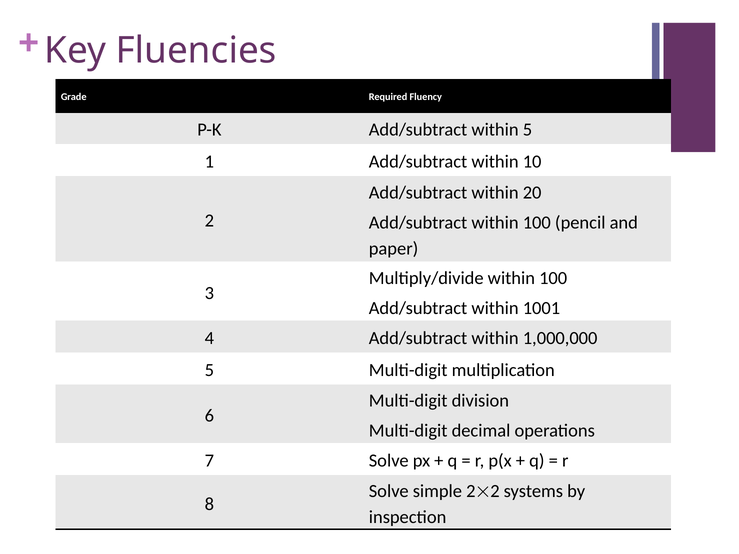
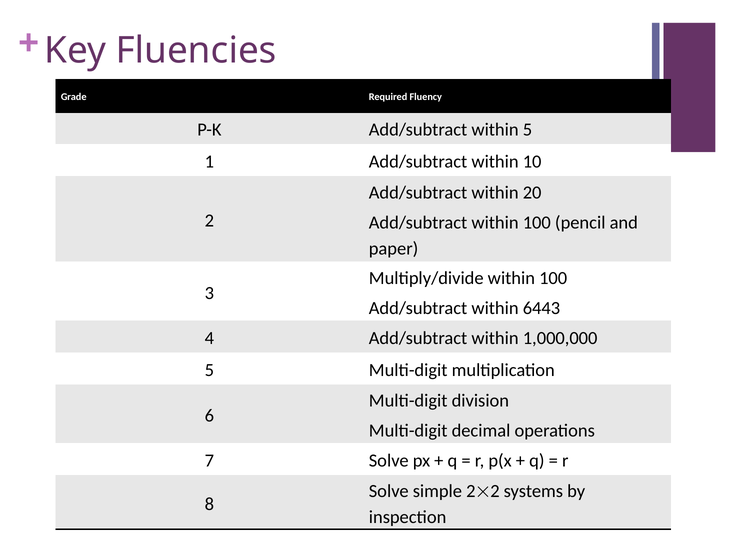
1001: 1001 -> 6443 (541, 308)
